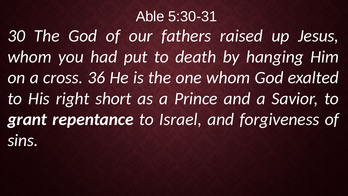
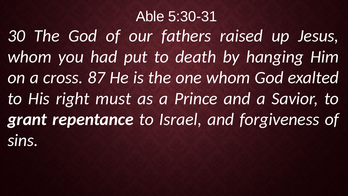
36: 36 -> 87 (96, 78)
short: short -> must (113, 98)
